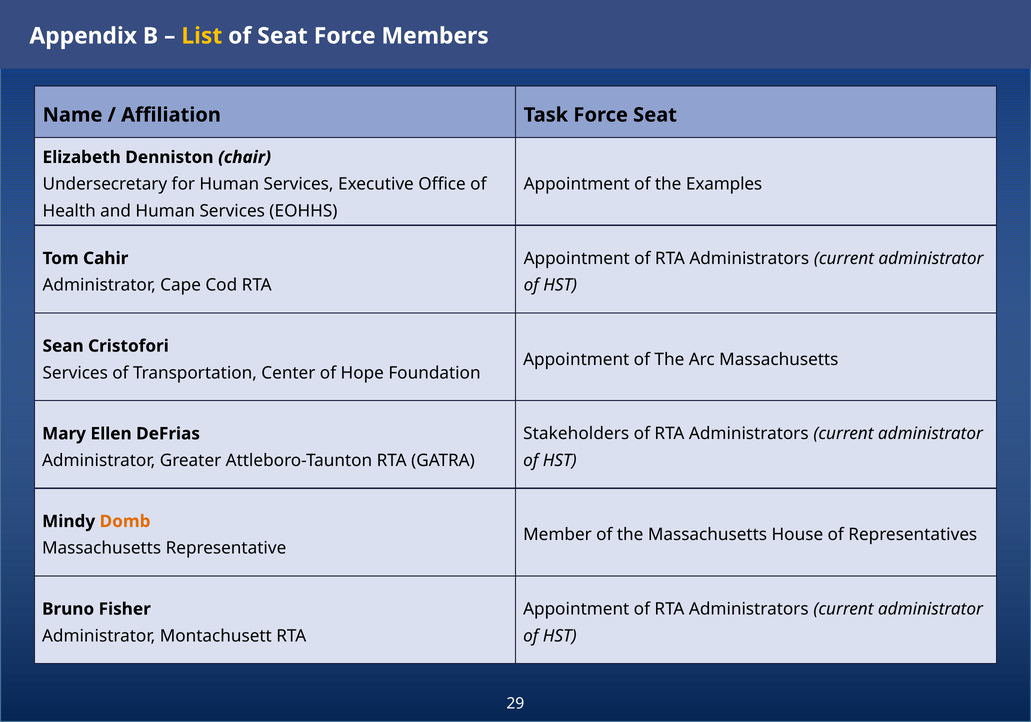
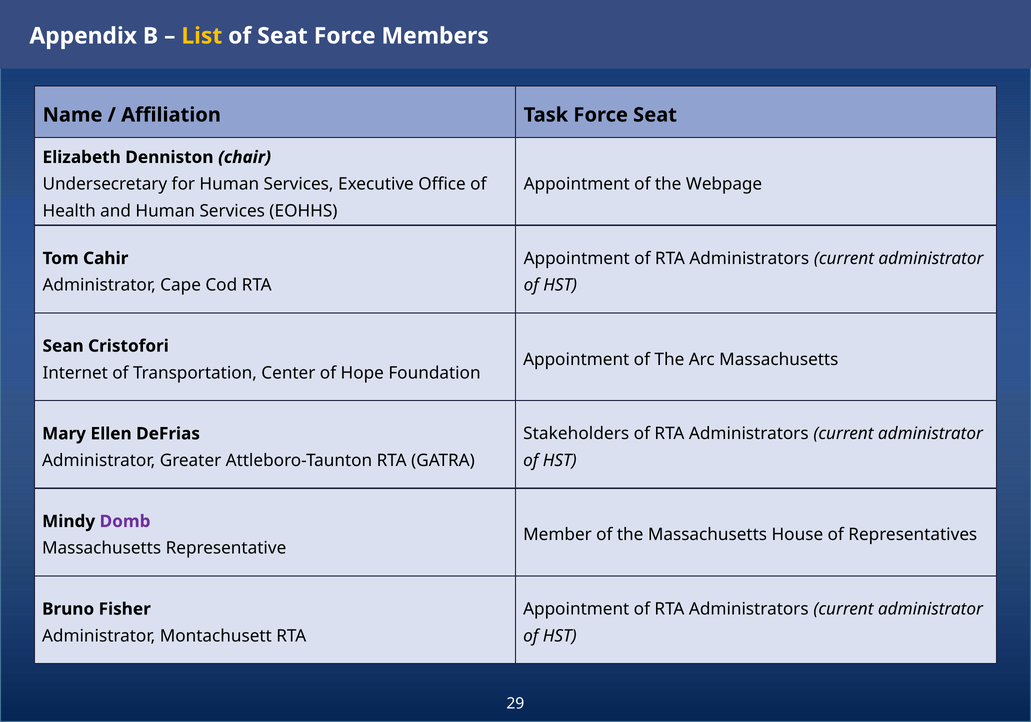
Examples: Examples -> Webpage (724, 184)
Services: Services -> Internet (75, 373)
Domb colour: orange -> purple (125, 521)
